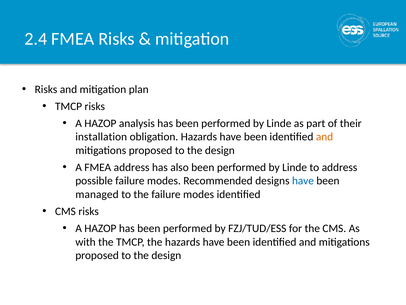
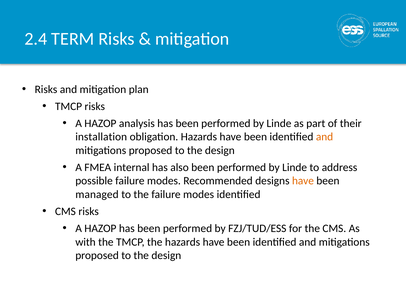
2.4 FMEA: FMEA -> TERM (73, 39)
FMEA address: address -> internal (132, 167)
have colour: blue -> orange (303, 181)
